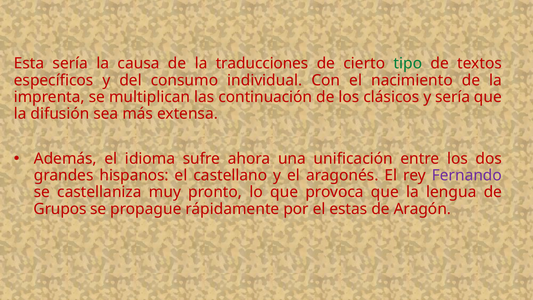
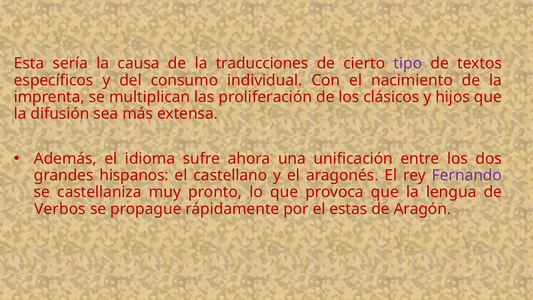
tipo colour: green -> purple (408, 63)
continuación: continuación -> proliferación (265, 97)
y sería: sería -> hijos (453, 97)
Grupos: Grupos -> Verbos (60, 209)
